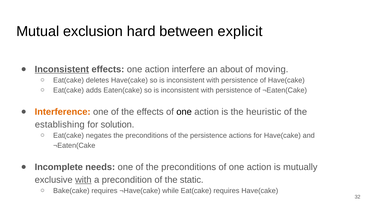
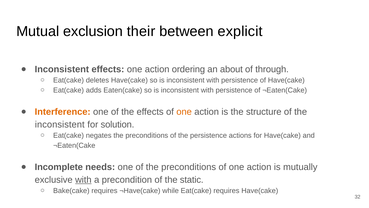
hard: hard -> their (141, 31)
Inconsistent underline: present -> none (62, 69)
interfere: interfere -> ordering (188, 69)
moving: moving -> through (272, 69)
one colour: black -> orange (184, 112)
heuristic: heuristic -> structure (264, 112)
establishing: establishing -> inconsistent (60, 124)
